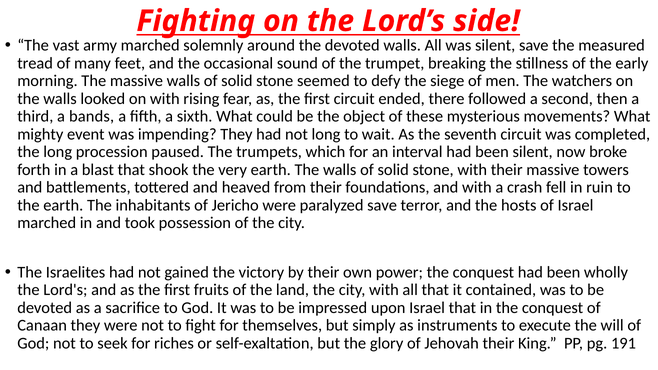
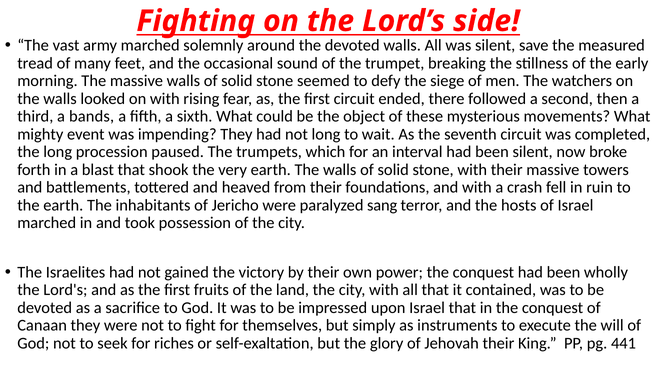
paralyzed save: save -> sang (382, 205)
191: 191 -> 441 (623, 343)
